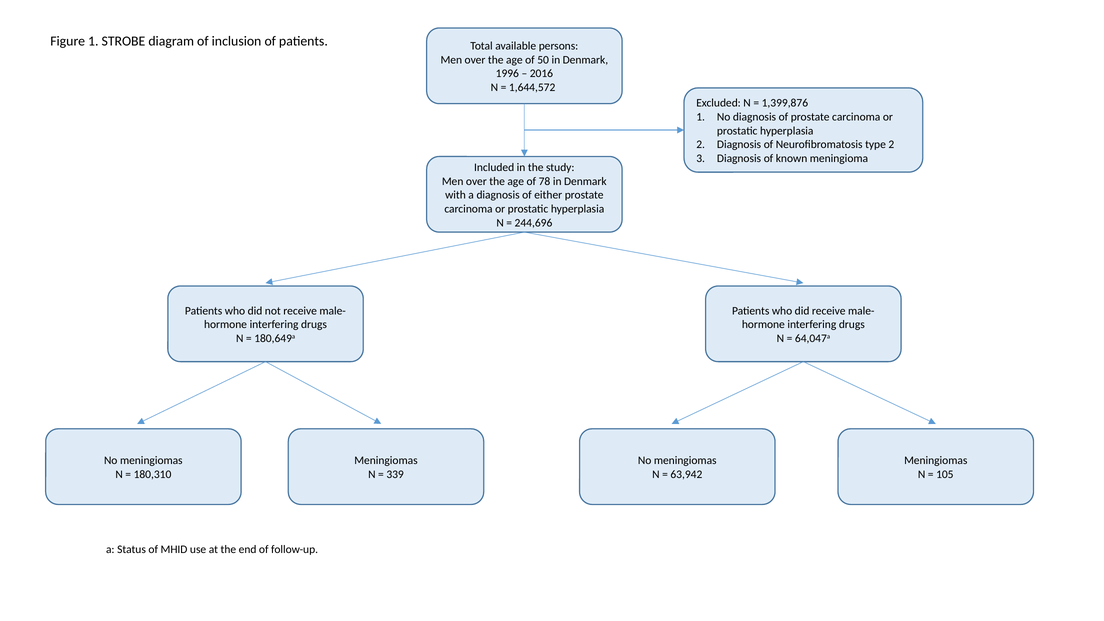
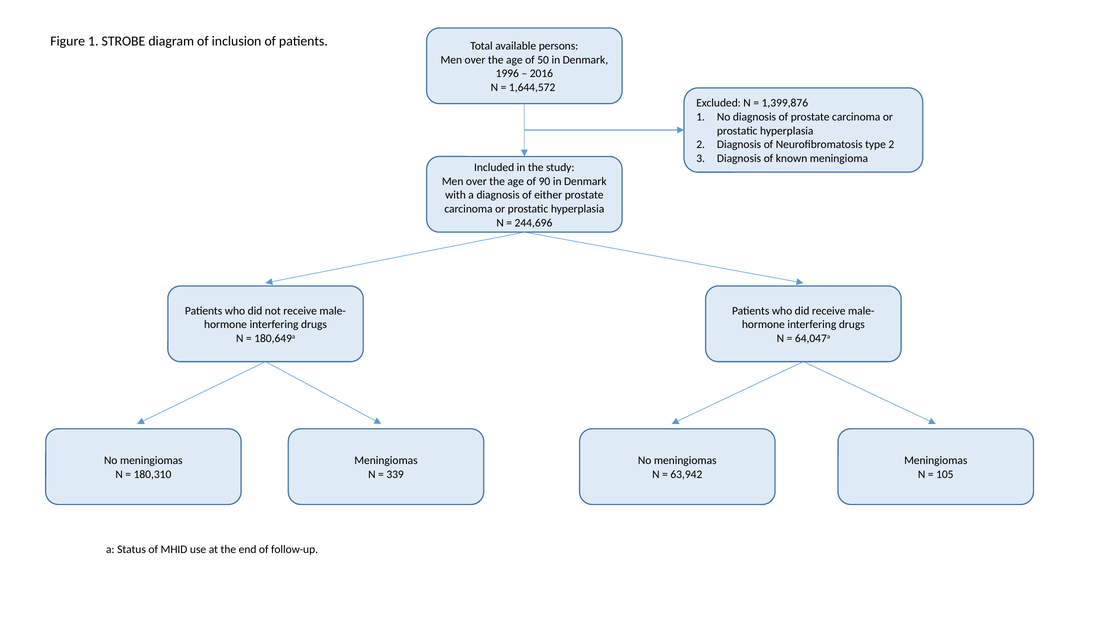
78: 78 -> 90 (544, 181)
